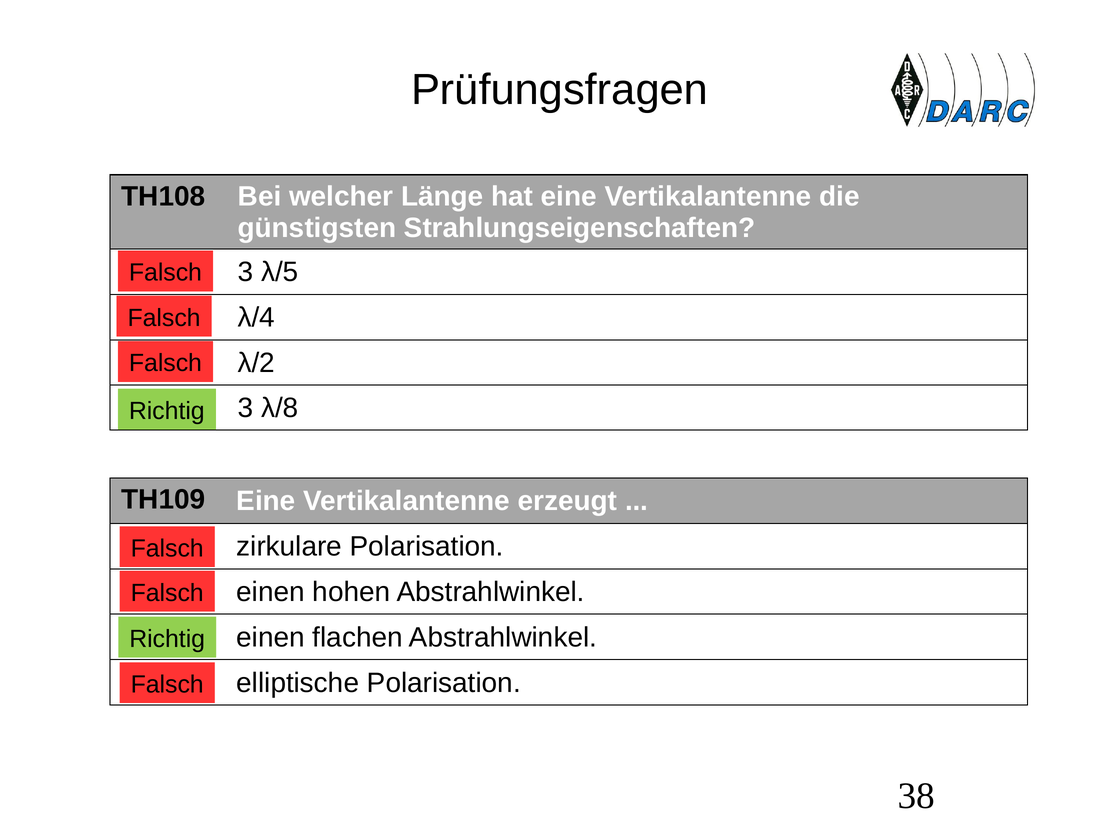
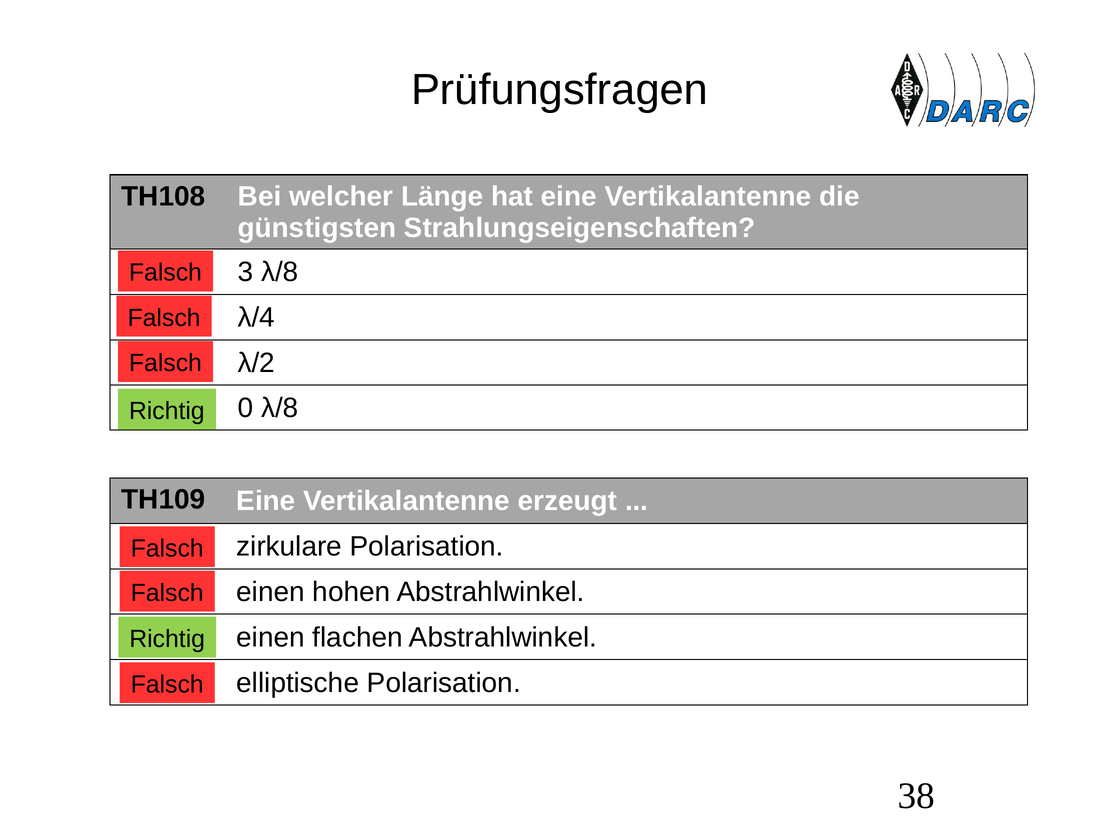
3 λ/5: λ/5 -> λ/8 (280, 272)
3: 3 -> 0 (246, 408)
